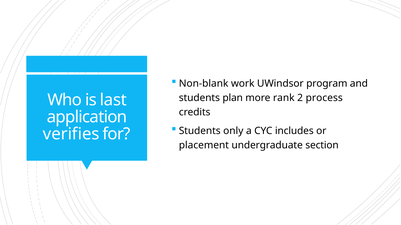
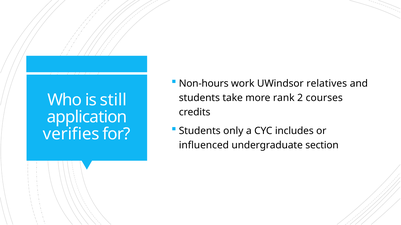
Non-blank: Non-blank -> Non-hours (204, 84)
program: program -> relatives (327, 84)
plan: plan -> take (233, 98)
process: process -> courses (324, 98)
last: last -> still (113, 100)
placement: placement -> influenced (204, 146)
